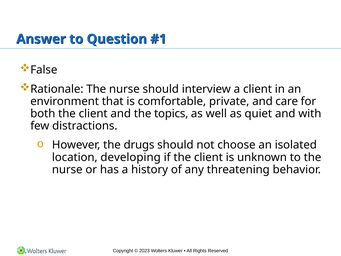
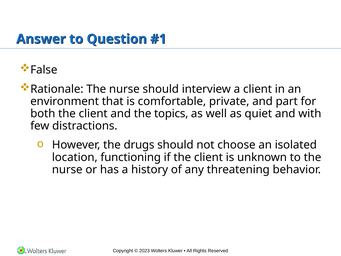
care: care -> part (287, 101)
developing: developing -> functioning (131, 157)
